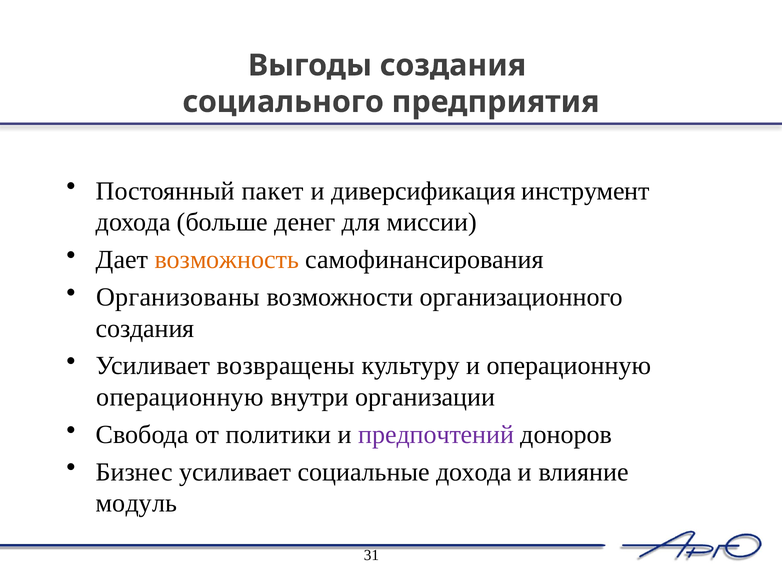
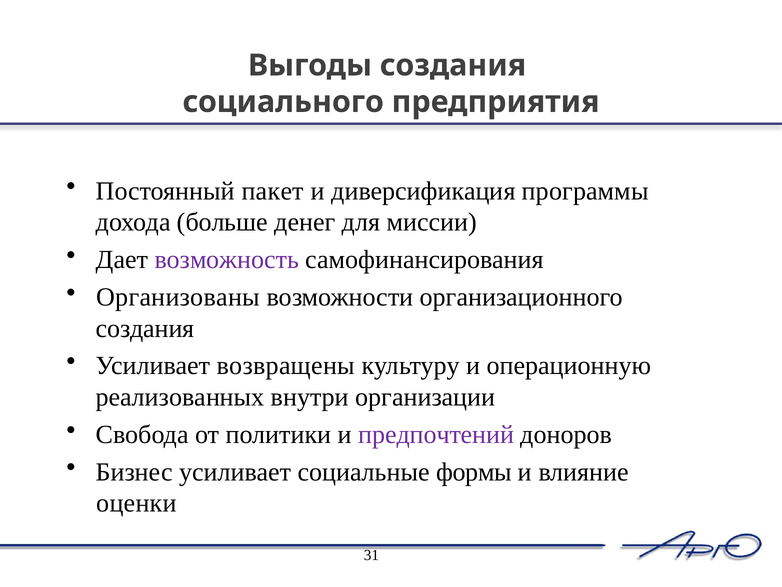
инструмент: инструмент -> программы (585, 191)
возможность colour: orange -> purple (227, 259)
операционную: операционную -> реализованных (180, 397)
социальные дохода: дохода -> формы (474, 472)
модуль: модуль -> оценки (136, 503)
